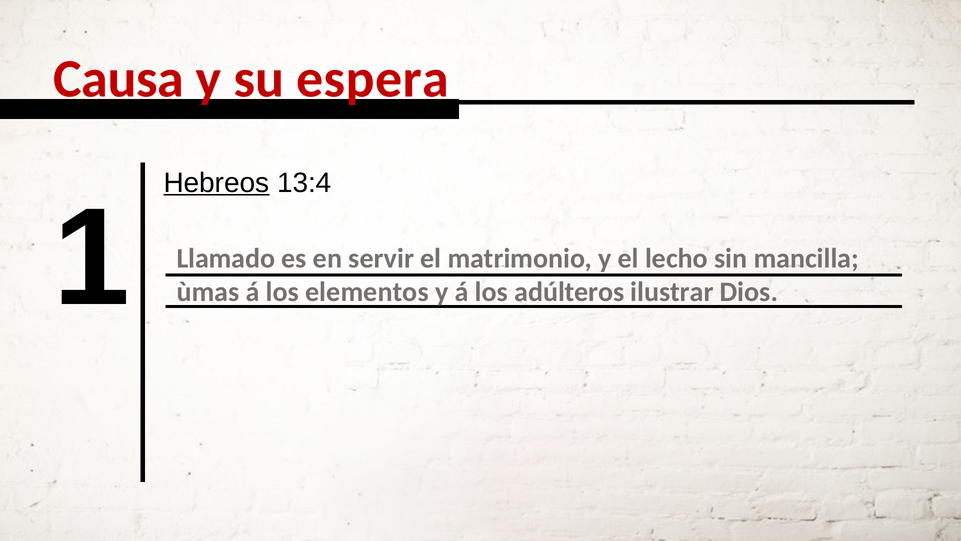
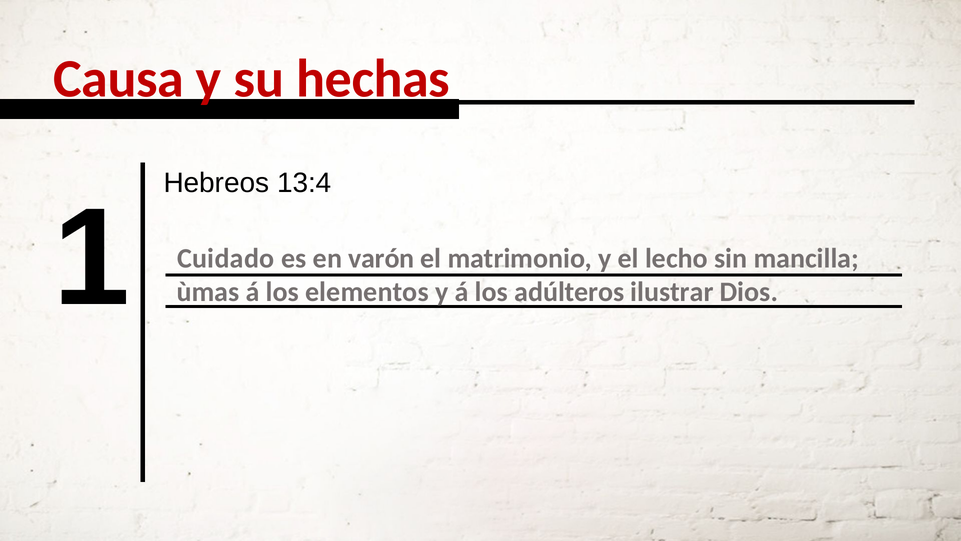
espera: espera -> hechas (373, 79)
Hebreos underline: present -> none (216, 183)
Llamado: Llamado -> Cuidado (226, 258)
servir: servir -> varón (381, 258)
